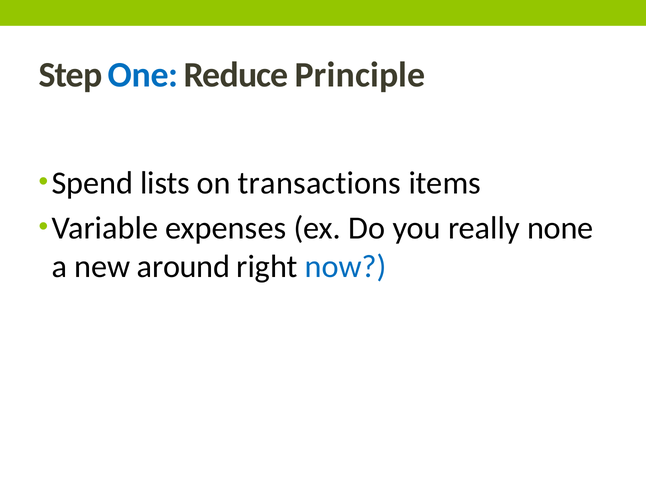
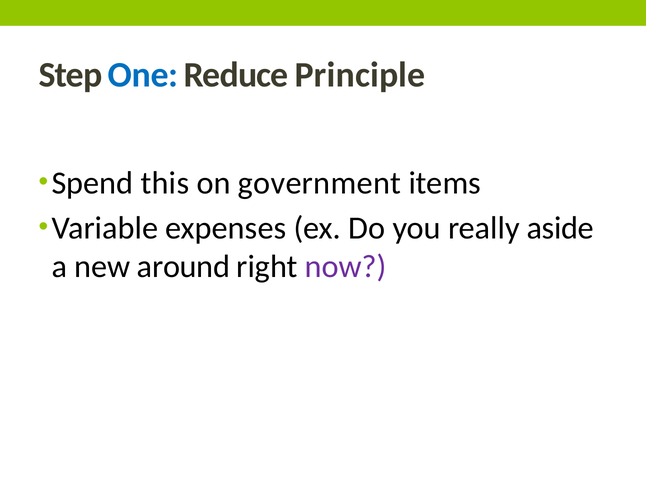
lists: lists -> this (165, 183)
transactions: transactions -> government (320, 183)
none: none -> aside (560, 228)
now colour: blue -> purple (346, 267)
